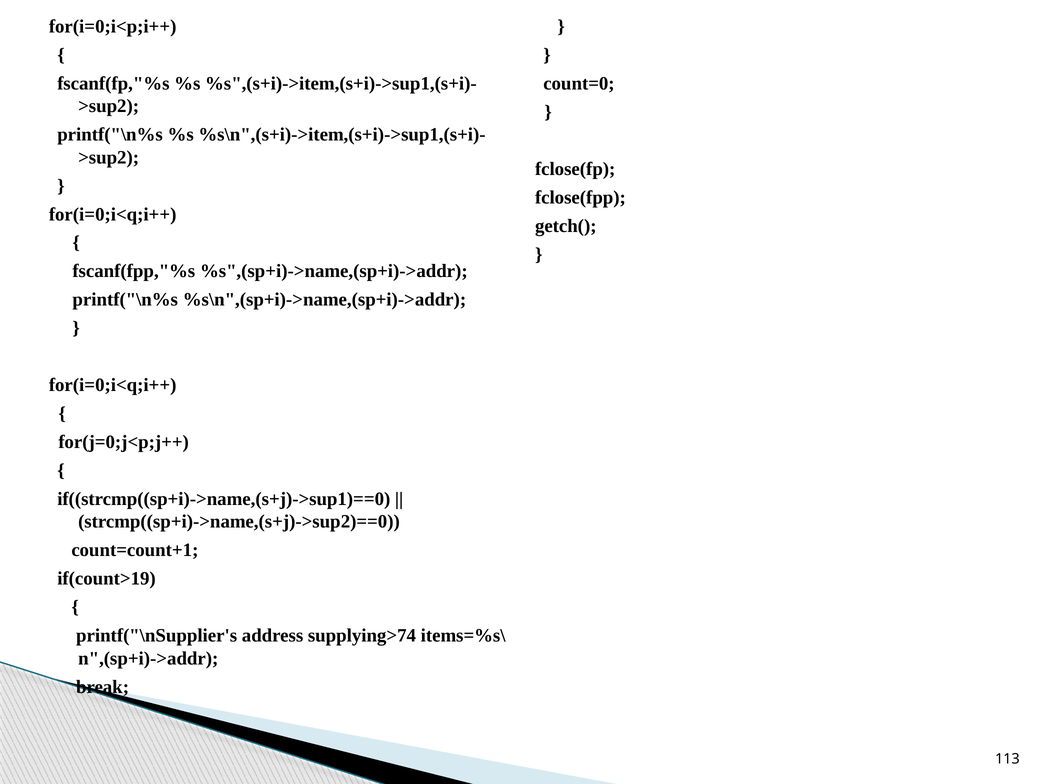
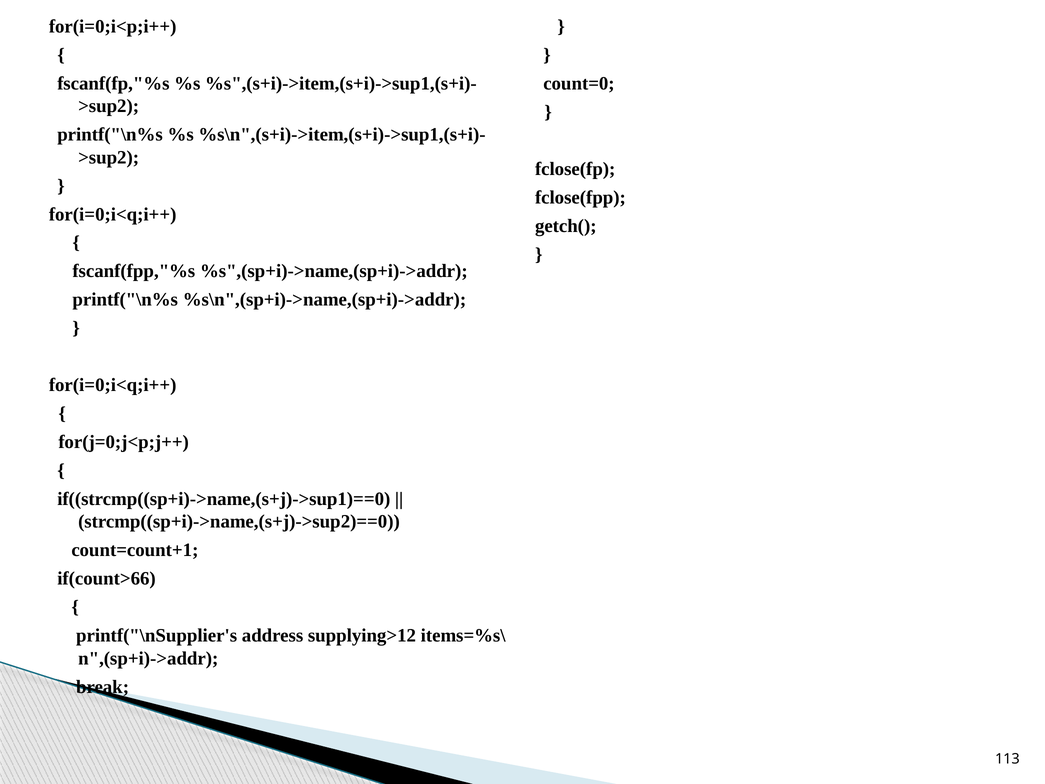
if(count>19: if(count>19 -> if(count>66 (107, 579)
supplying>74: supplying>74 -> supplying>12 (362, 635)
